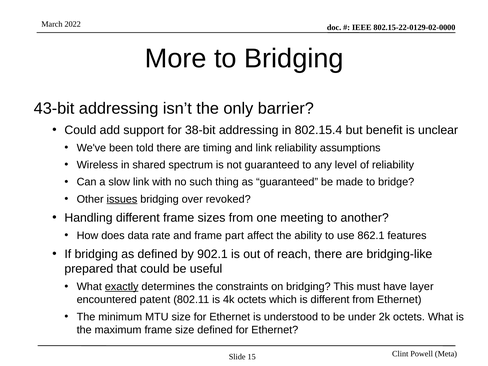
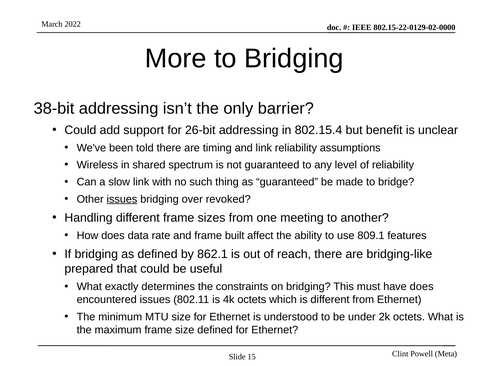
43-bit: 43-bit -> 38-bit (54, 109)
38-bit: 38-bit -> 26-bit (200, 130)
part: part -> built (235, 236)
862.1: 862.1 -> 809.1 (371, 236)
902.1: 902.1 -> 862.1 (212, 254)
exactly underline: present -> none (122, 287)
have layer: layer -> does (422, 287)
encountered patent: patent -> issues (155, 300)
